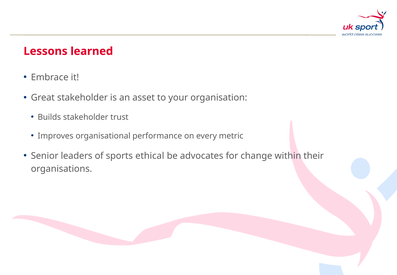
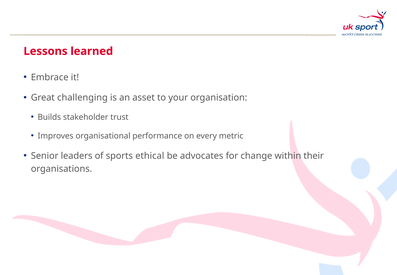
Great stakeholder: stakeholder -> challenging (82, 98)
